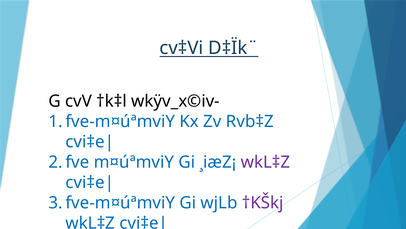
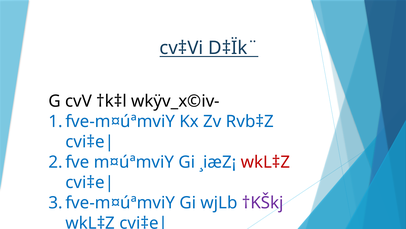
wkL‡Z colour: purple -> red (266, 162)
